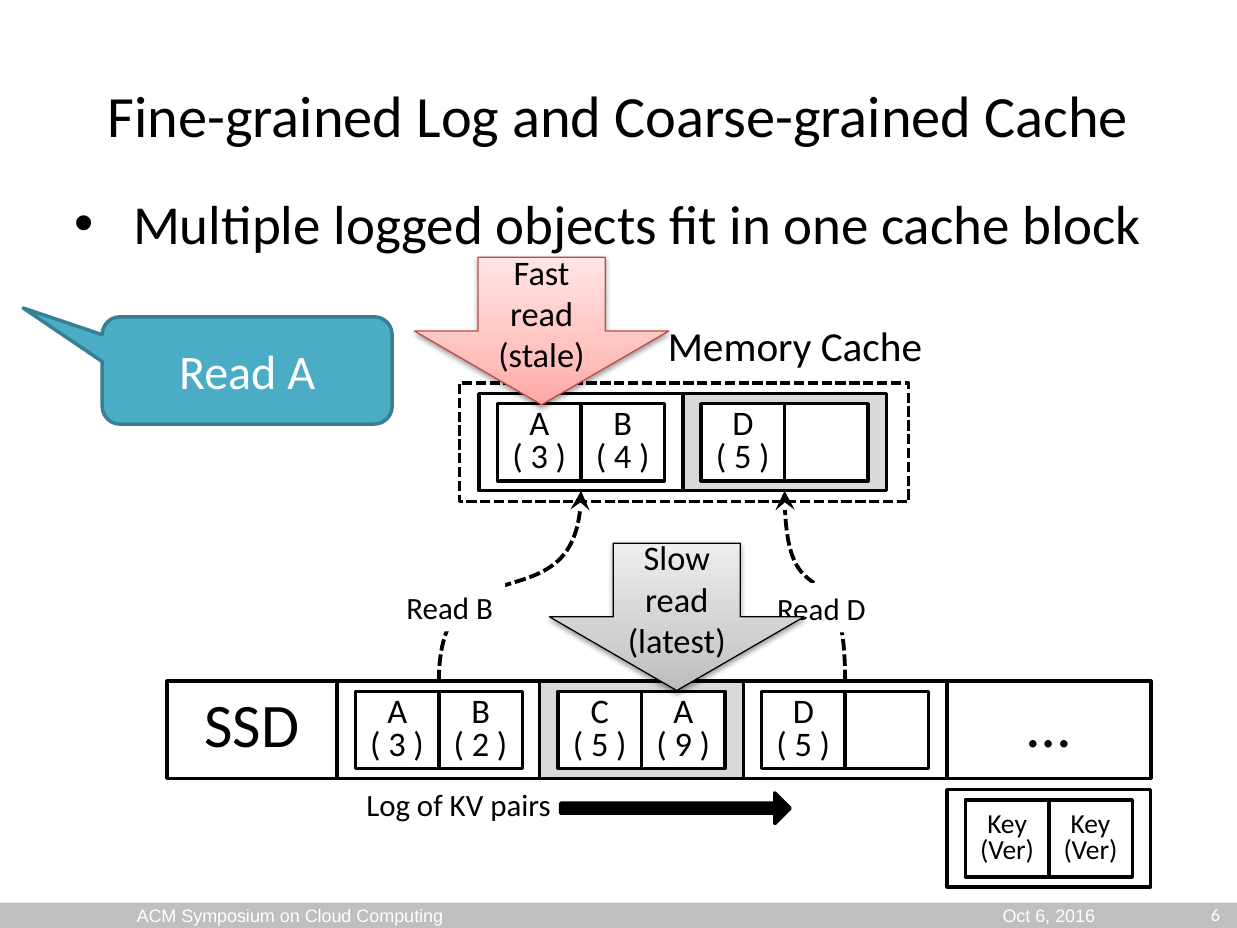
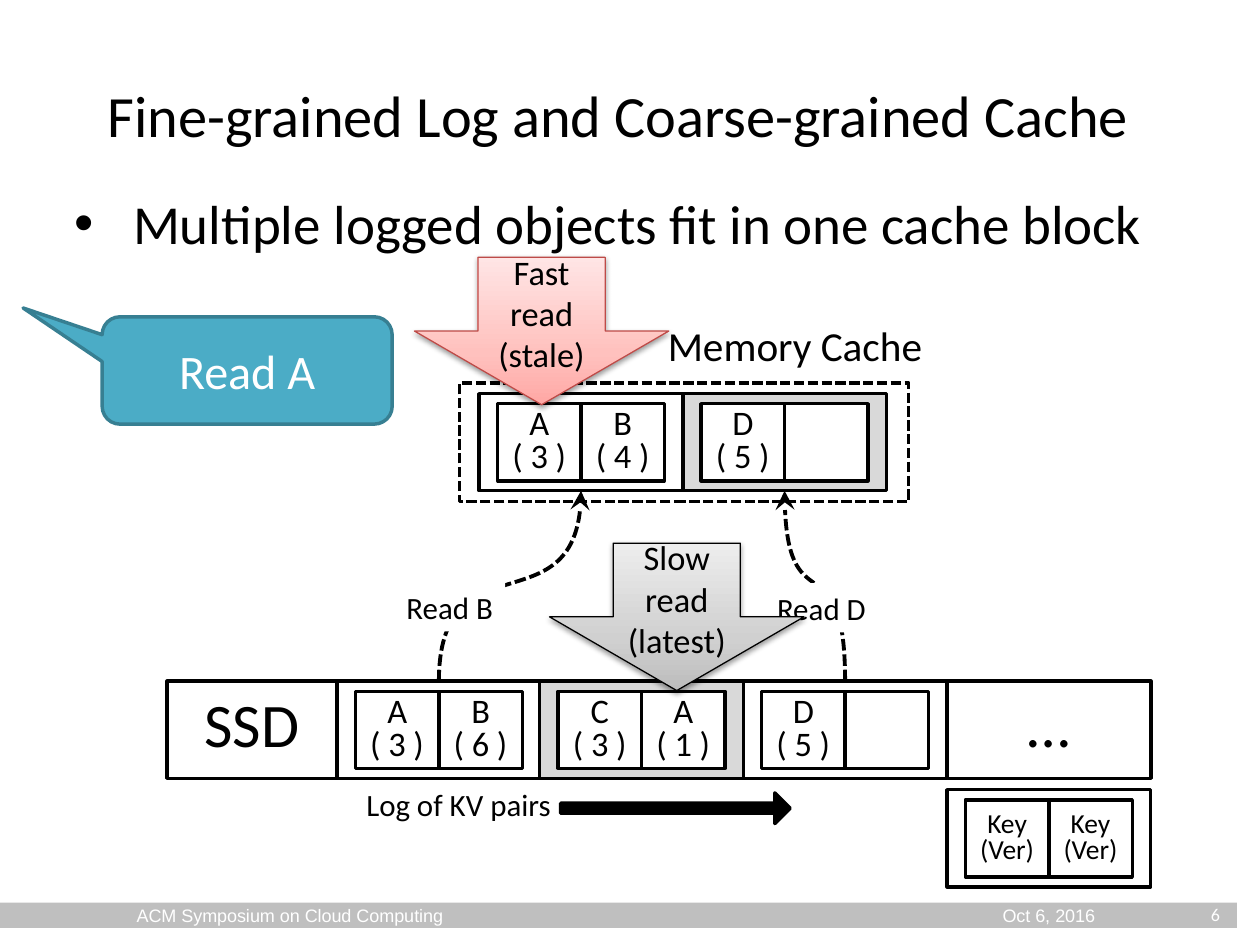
2: 2 -> 6 (481, 745)
5: 5 -> 3 (600, 745)
9: 9 -> 1 (683, 745)
